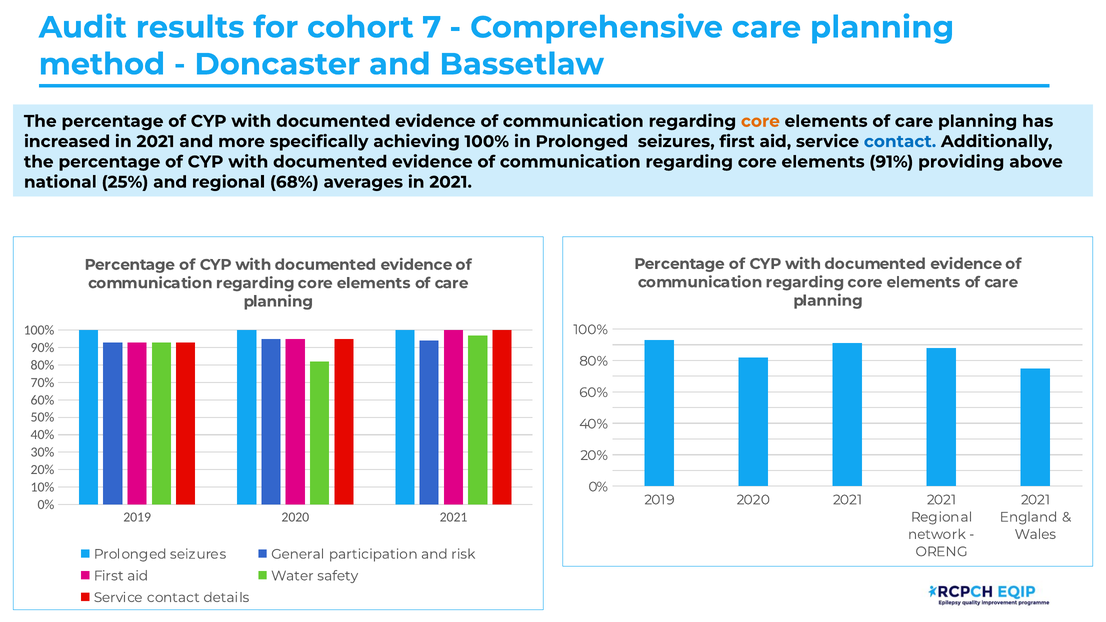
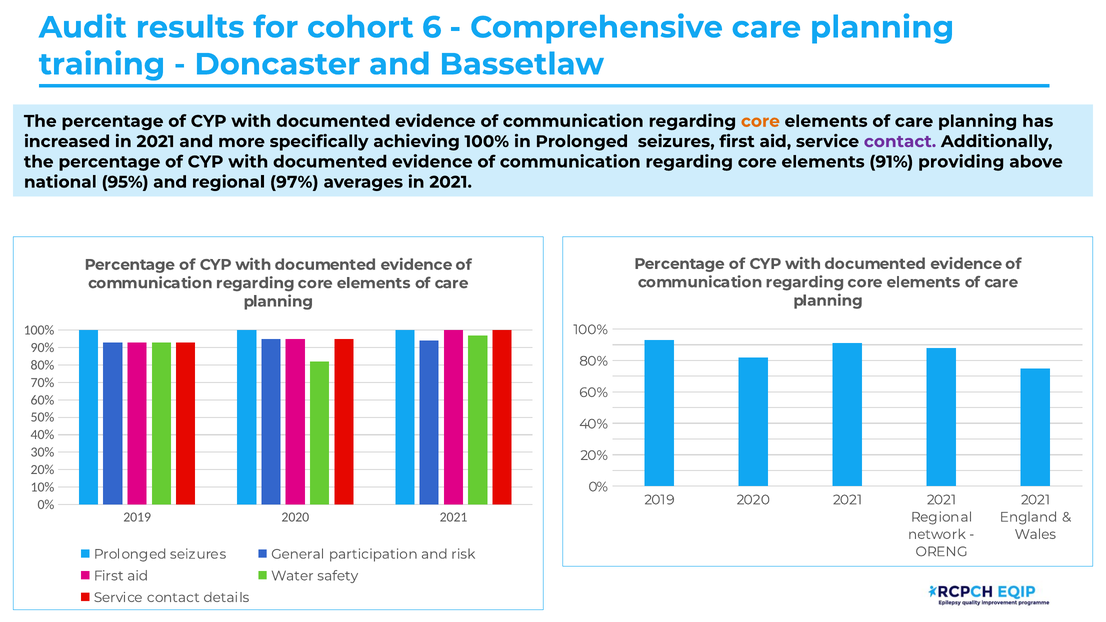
7: 7 -> 6 (432, 27)
method: method -> training (102, 64)
contact colour: blue -> purple (900, 142)
25%: 25% -> 95% (125, 182)
68%: 68% -> 97% (294, 182)
